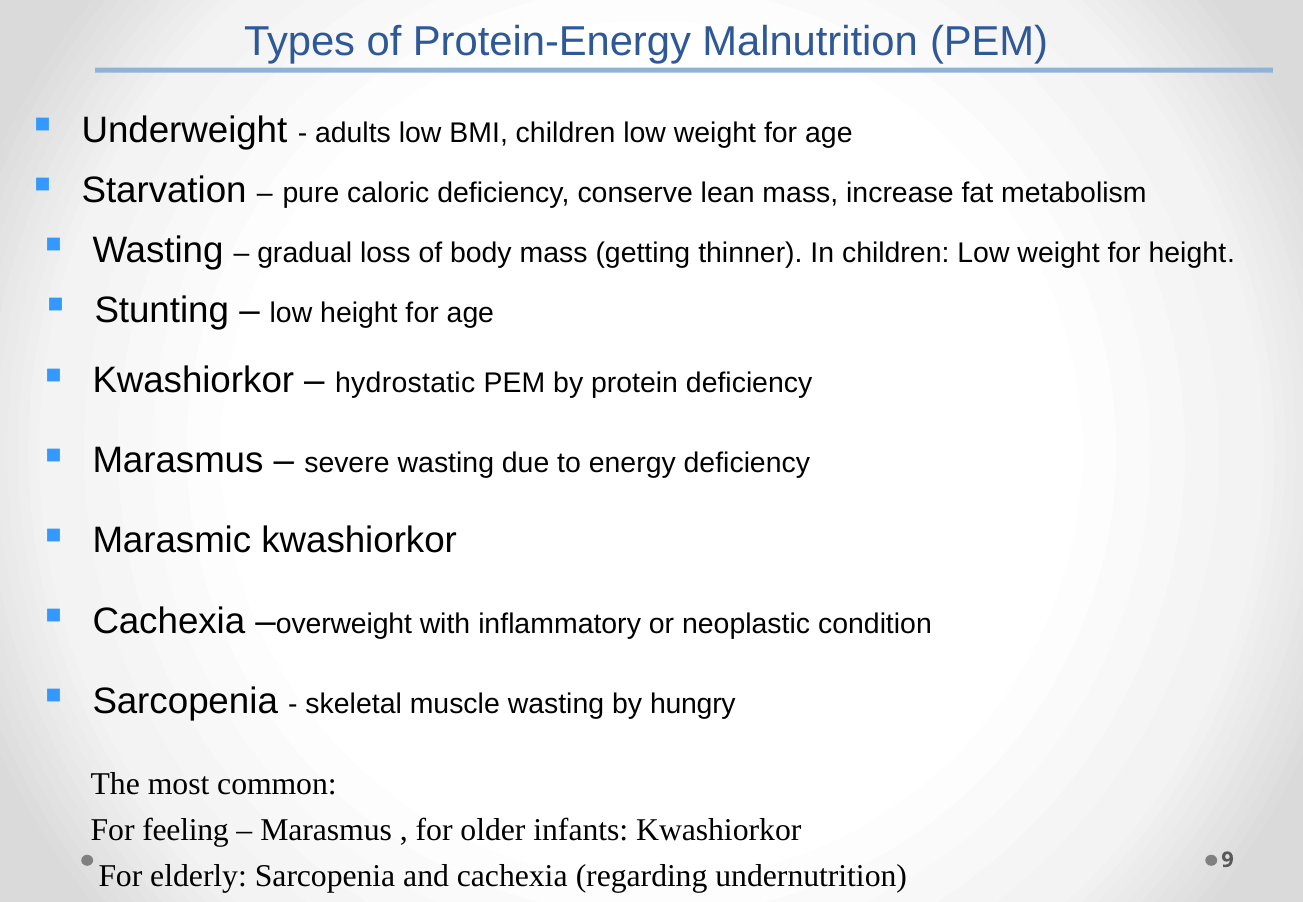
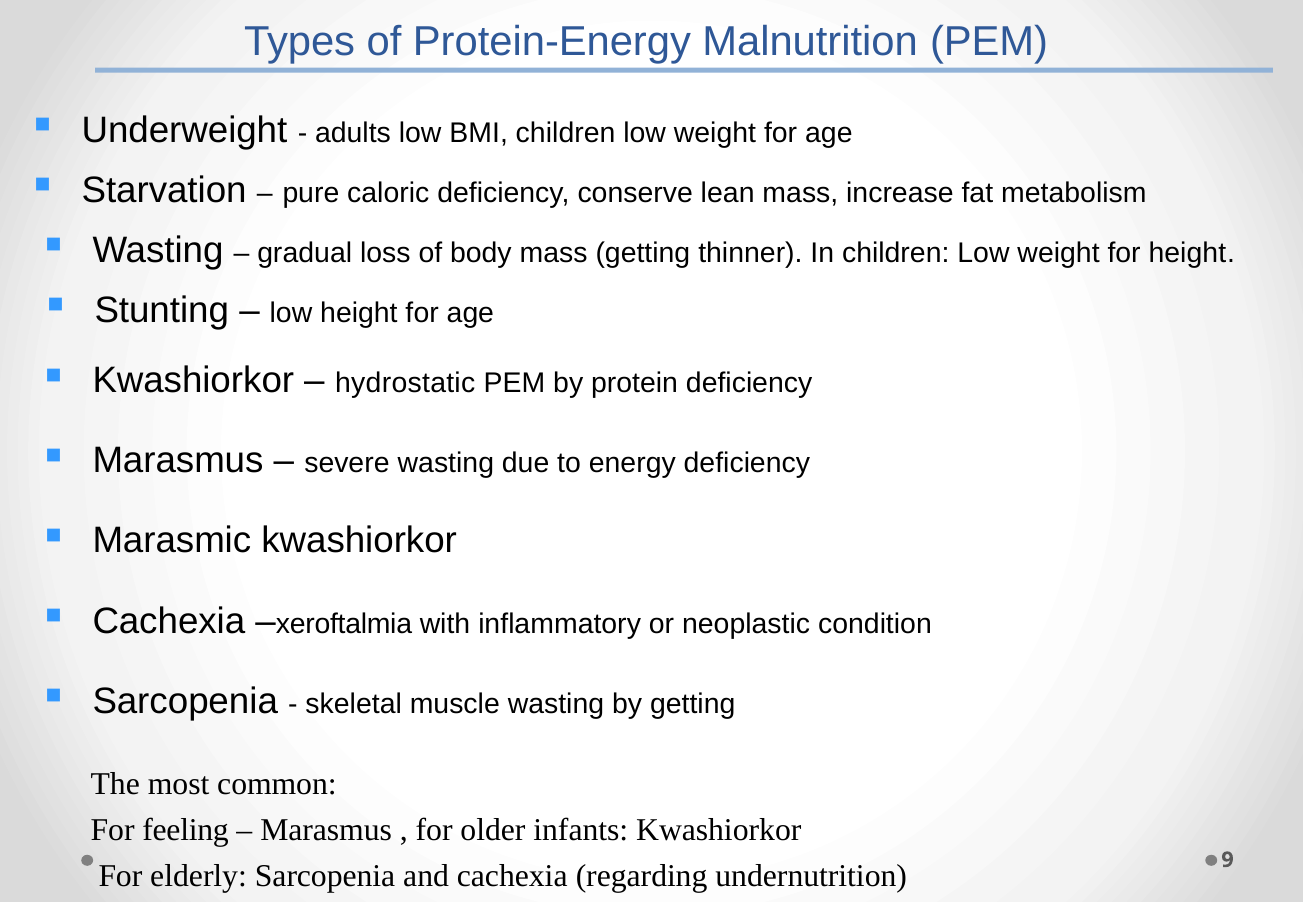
overweight: overweight -> xeroftalmia (344, 624)
by hungry: hungry -> getting (693, 704)
